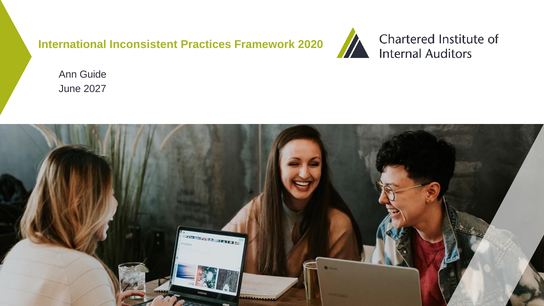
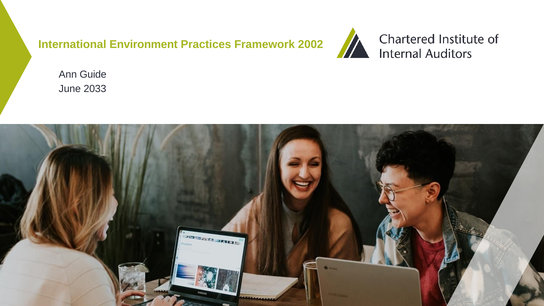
Inconsistent: Inconsistent -> Environment (144, 45)
2020: 2020 -> 2002 (311, 45)
2027: 2027 -> 2033 (95, 89)
